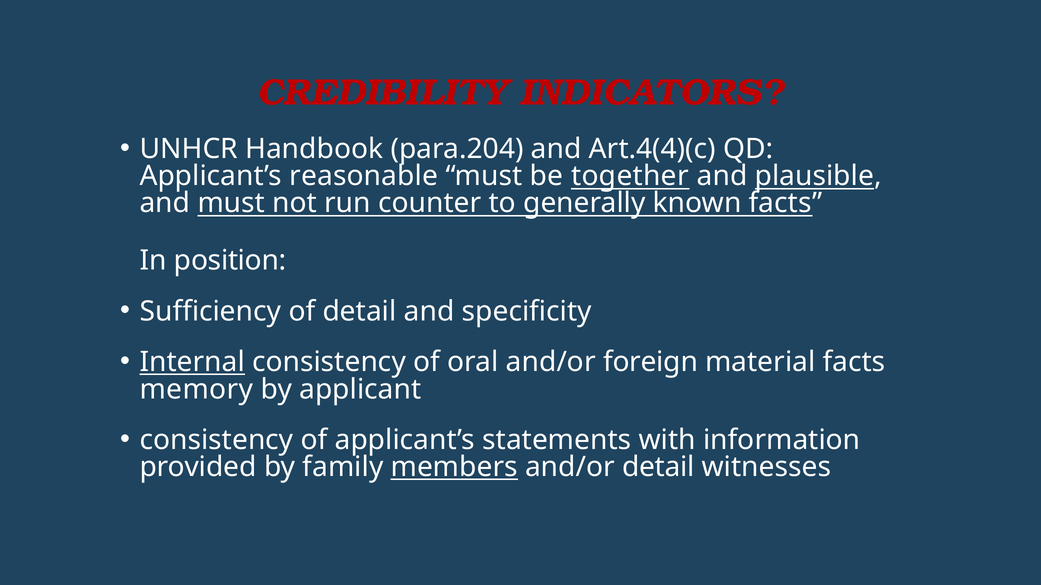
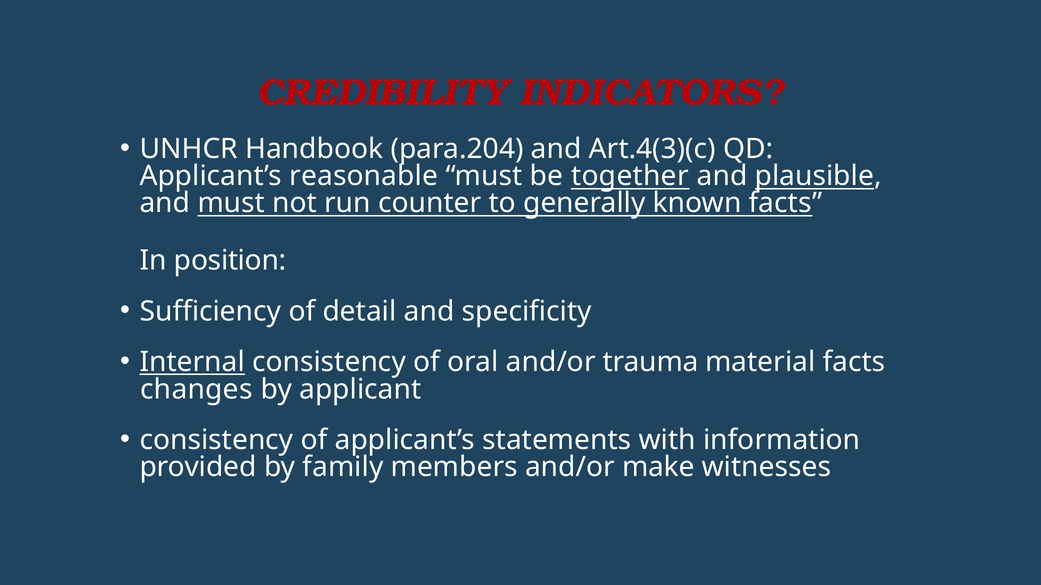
Art.4(4)(c: Art.4(4)(c -> Art.4(3)(c (652, 149)
foreign: foreign -> trauma (651, 363)
memory: memory -> changes (196, 390)
members underline: present -> none (454, 468)
and/or detail: detail -> make (658, 468)
